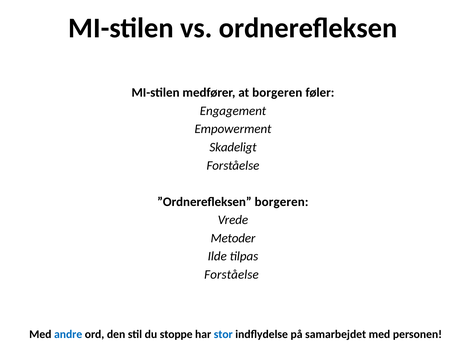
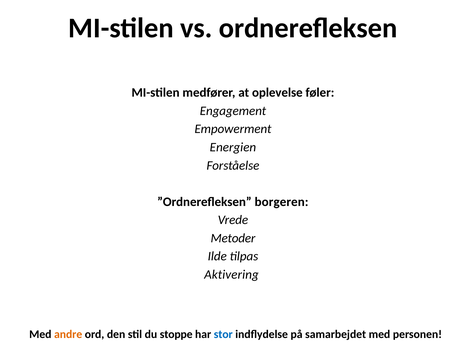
at borgeren: borgeren -> oplevelse (277, 93)
Skadeligt: Skadeligt -> Energien (233, 147)
Forståelse: Forståelse -> Aktivering (231, 274)
andre colour: blue -> orange (68, 334)
